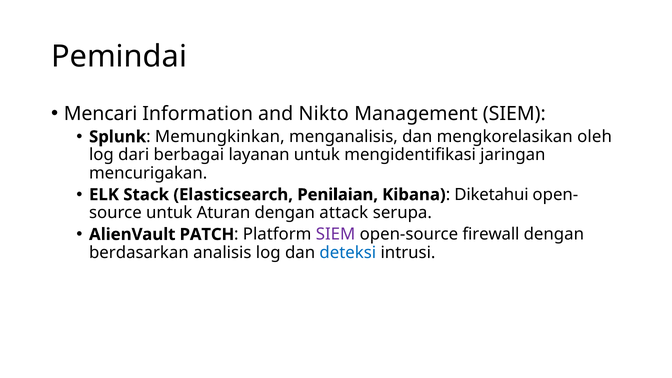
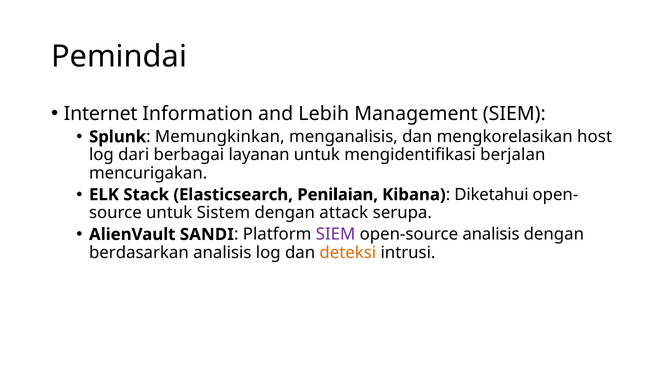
Mencari: Mencari -> Internet (101, 114)
Nikto: Nikto -> Lebih (324, 114)
oleh: oleh -> host (595, 137)
jaringan: jaringan -> berjalan (513, 155)
Aturan: Aturan -> Sistem (223, 213)
PATCH: PATCH -> SANDI (207, 234)
open-source firewall: firewall -> analisis (491, 234)
deteksi colour: blue -> orange (348, 253)
